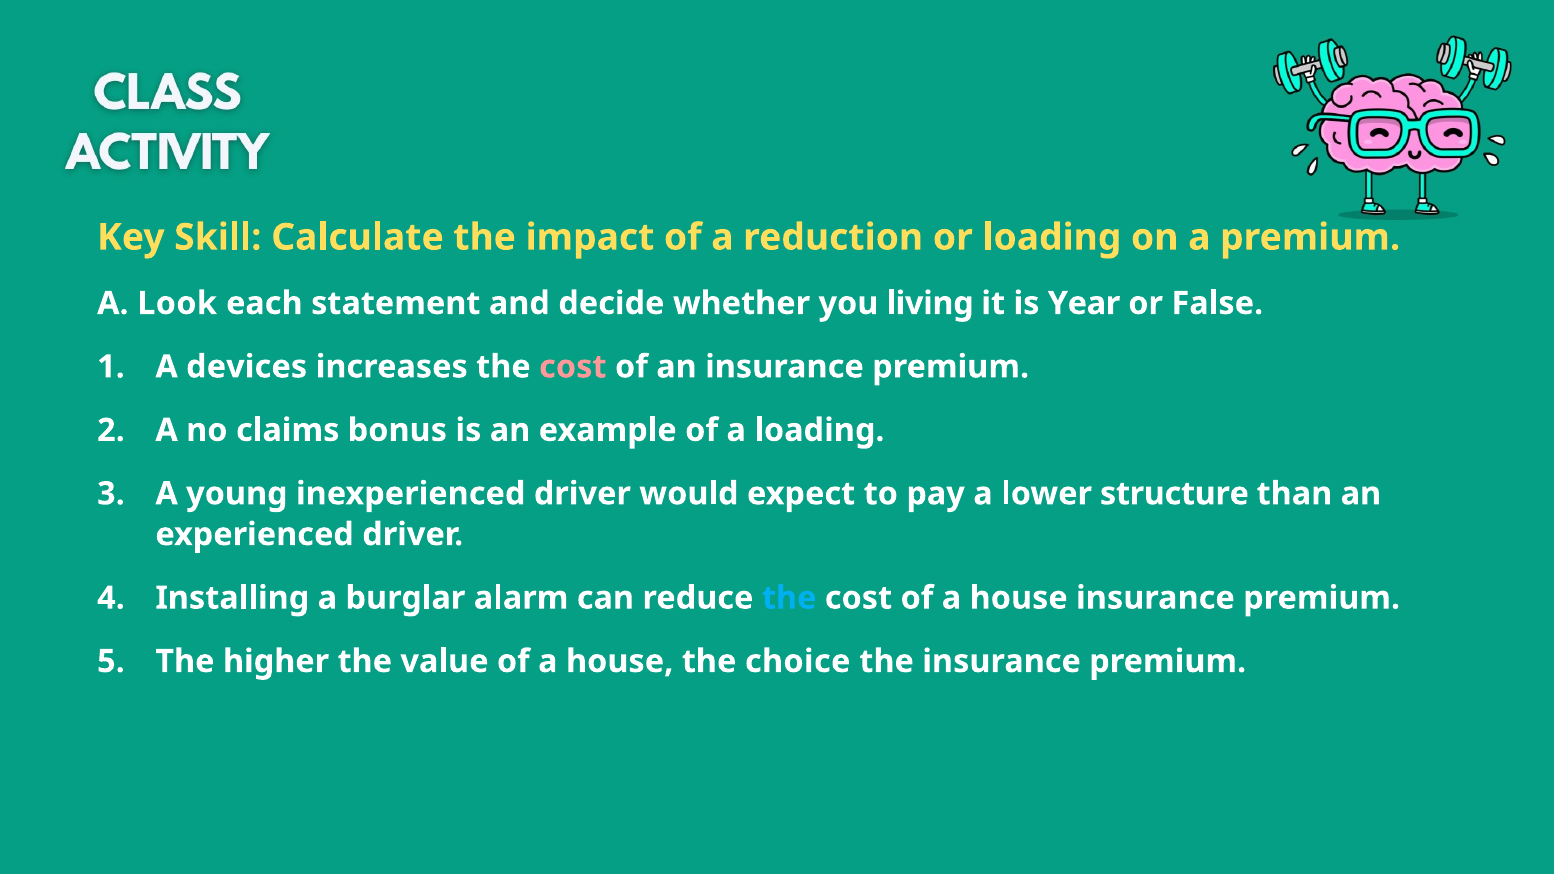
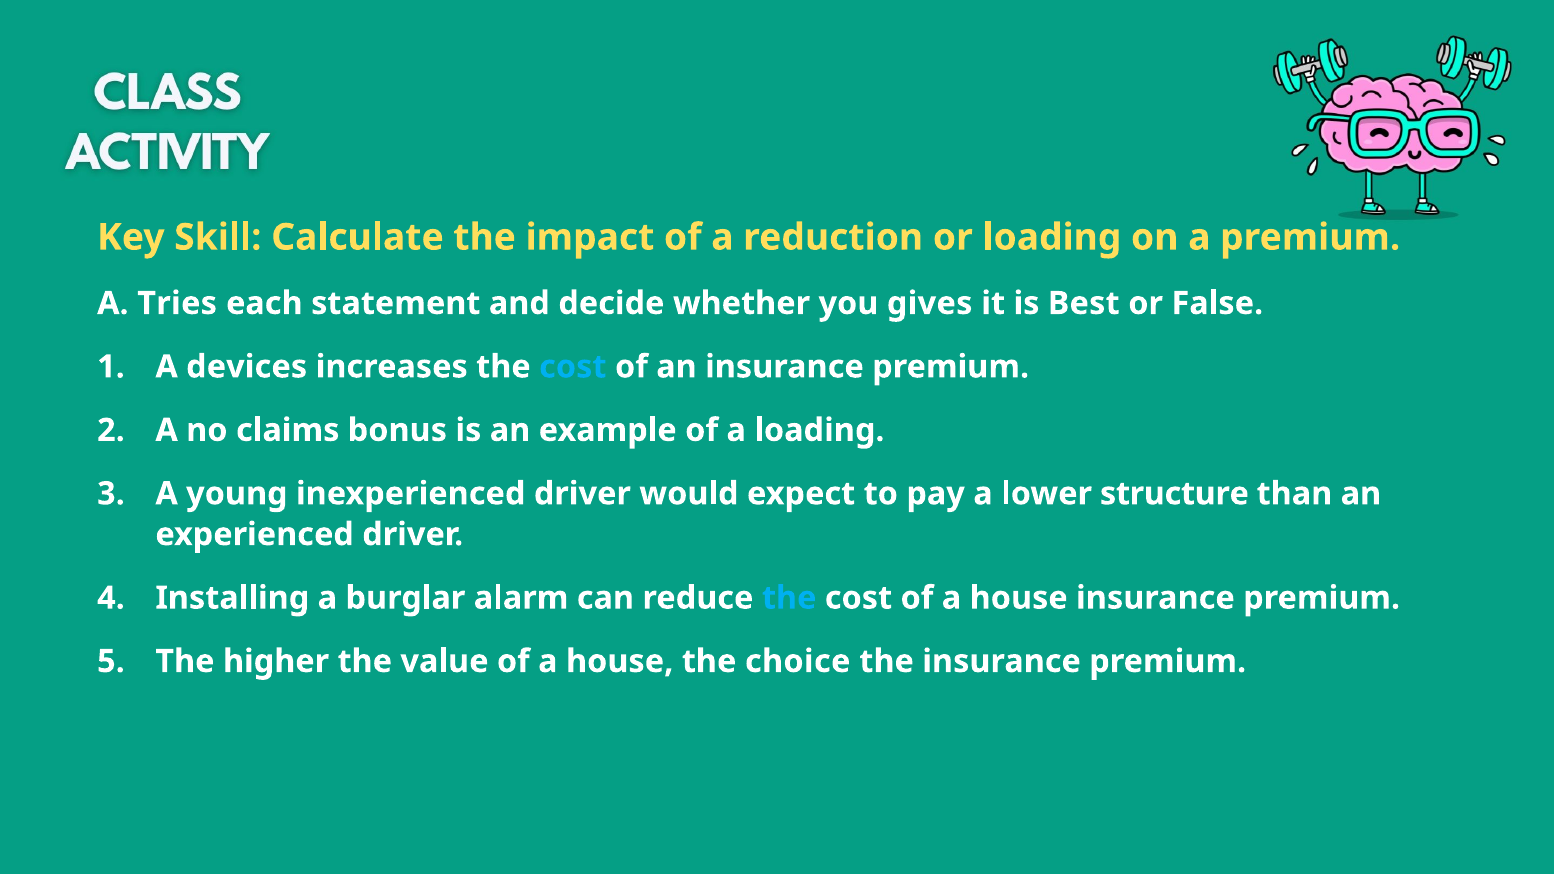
Look: Look -> Tries (177, 303)
living: living -> gives (930, 303)
Year: Year -> Best (1084, 303)
cost colour: pink -> light blue (573, 367)
